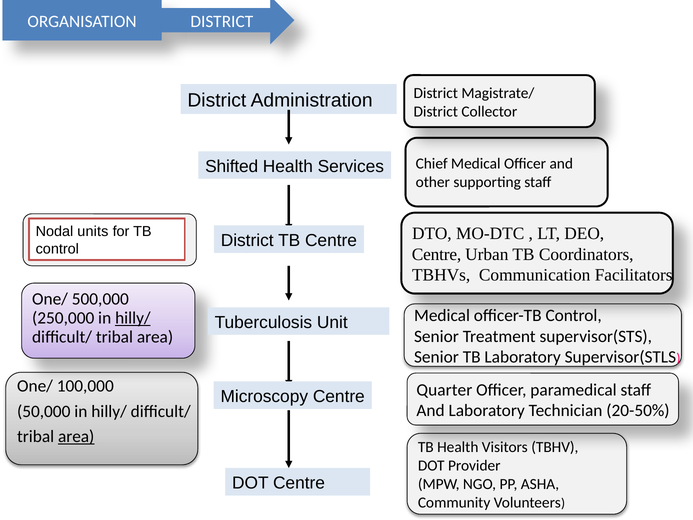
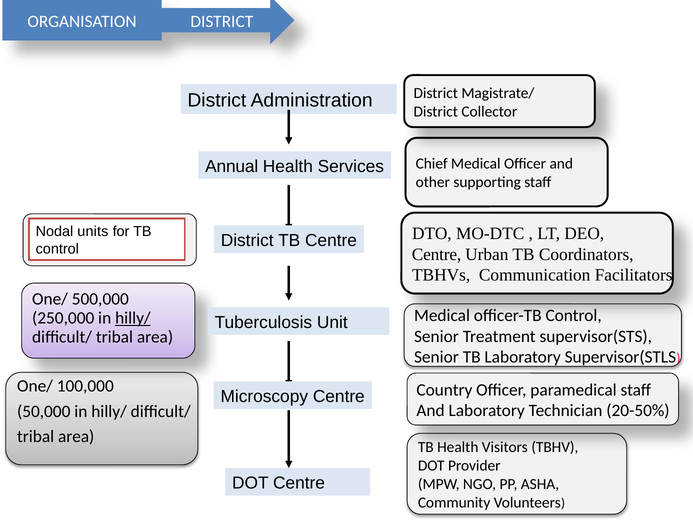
Shifted: Shifted -> Annual (232, 166)
Quarter: Quarter -> Country (444, 390)
area underline: present -> none (76, 436)
